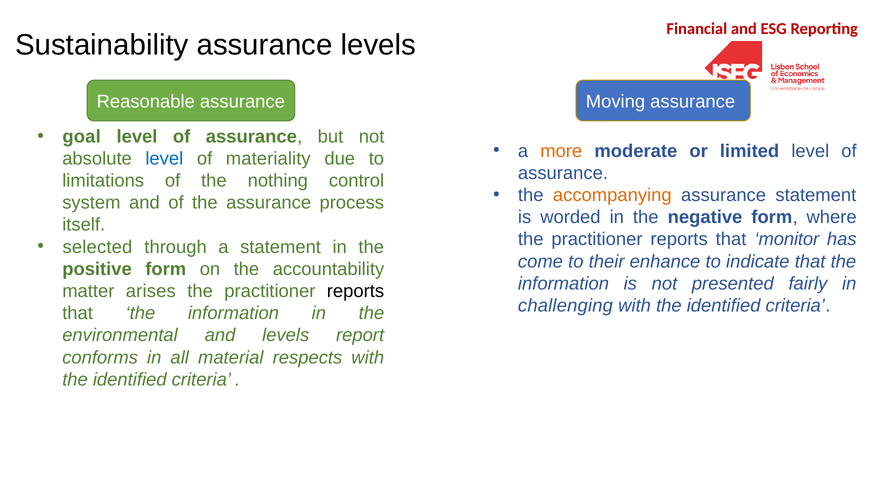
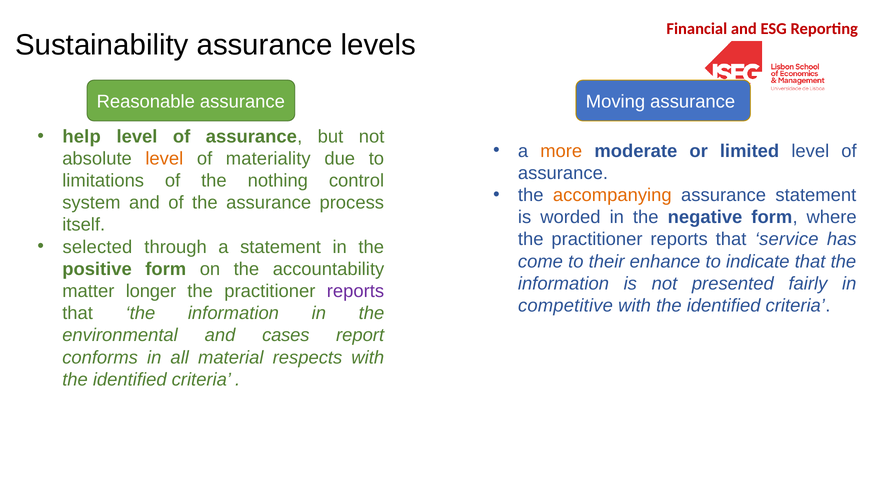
goal: goal -> help (82, 136)
level colour: blue -> orange (164, 158)
monitor: monitor -> service (787, 239)
arises: arises -> longer (151, 291)
reports colour: black -> purple (355, 291)
challenging: challenging -> competitive (565, 305)
and levels: levels -> cases (286, 335)
